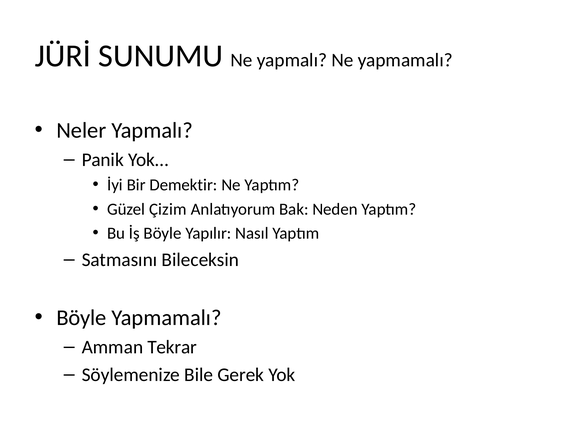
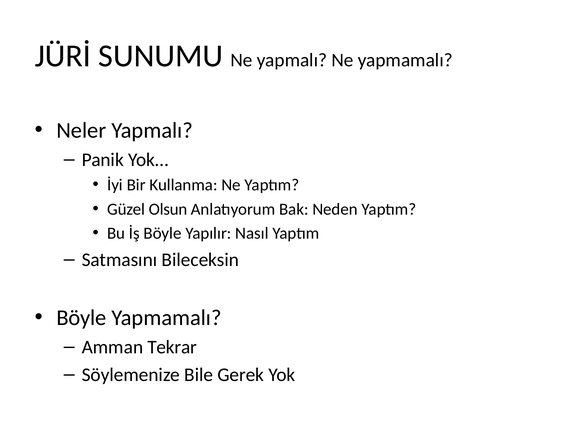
Demektir: Demektir -> Kullanma (183, 185)
Çizim: Çizim -> Olsun (168, 209)
